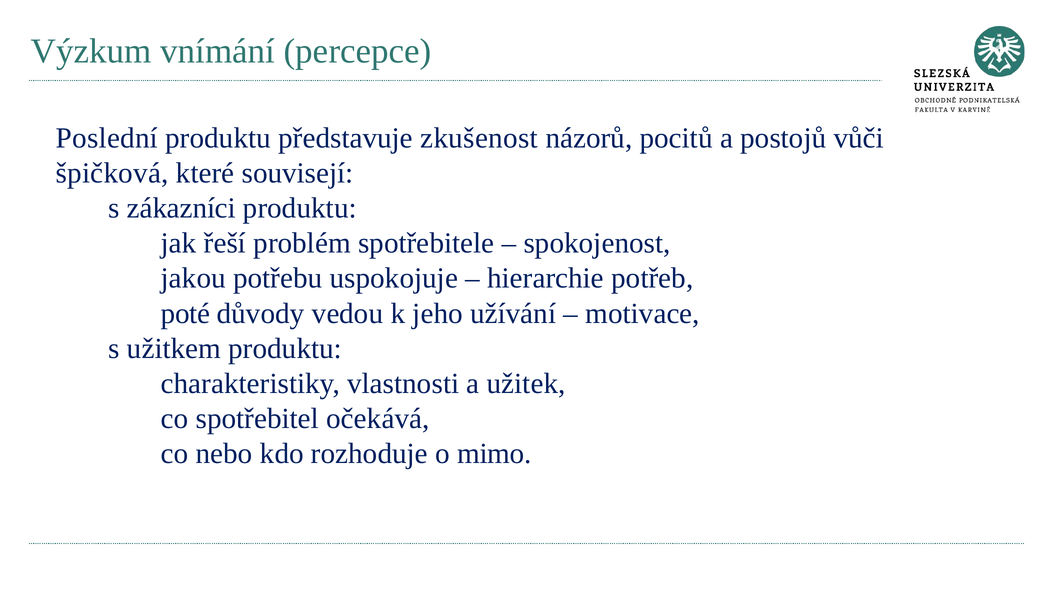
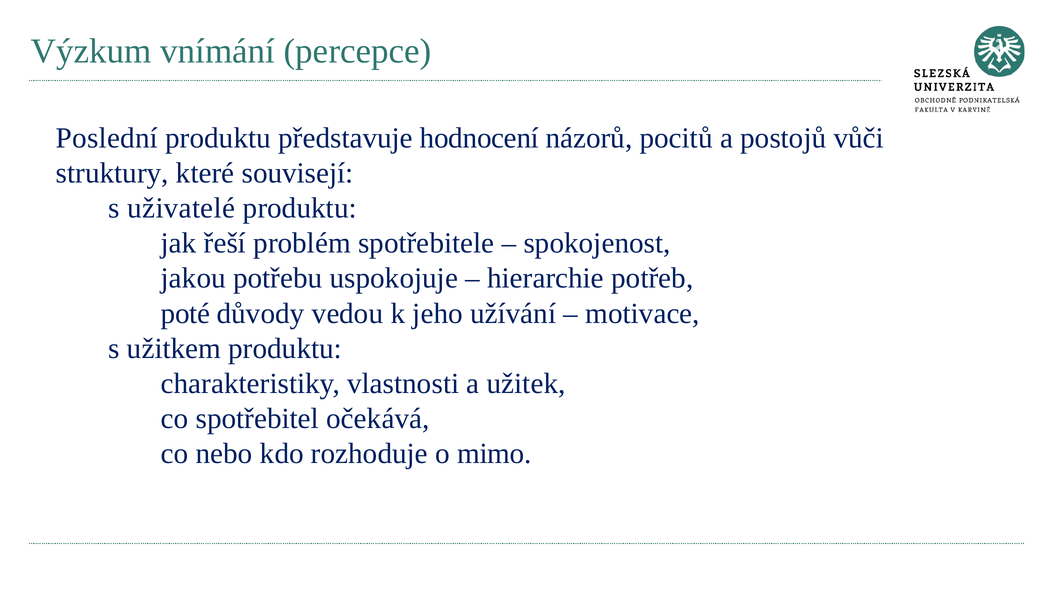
zkušenost: zkušenost -> hodnocení (479, 138)
špičková: špičková -> struktury (112, 173)
zákazníci: zákazníci -> uživatelé (181, 208)
